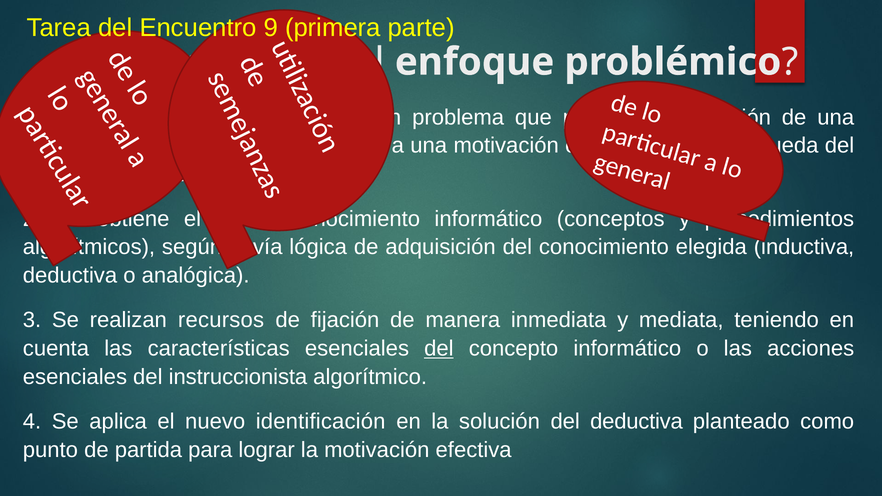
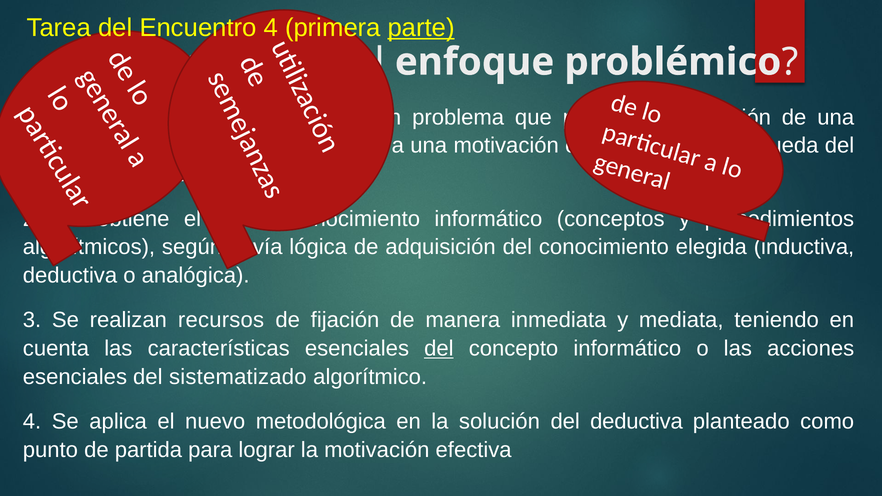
Encuentro 9: 9 -> 4 (271, 28)
parte underline: none -> present (421, 28)
instruccionista: instruccionista -> sistematizado (238, 377)
identificación: identificación -> metodológica (321, 422)
